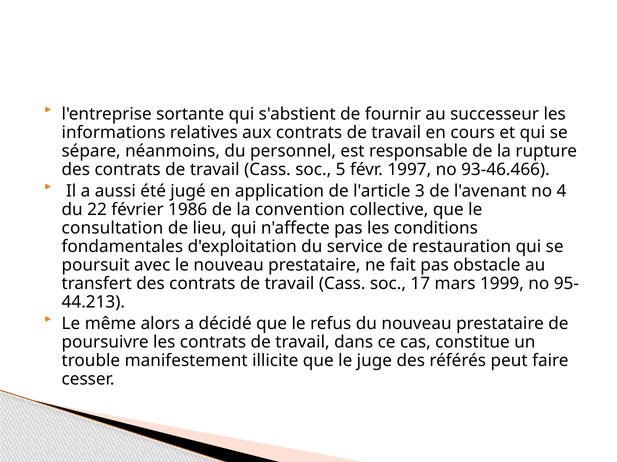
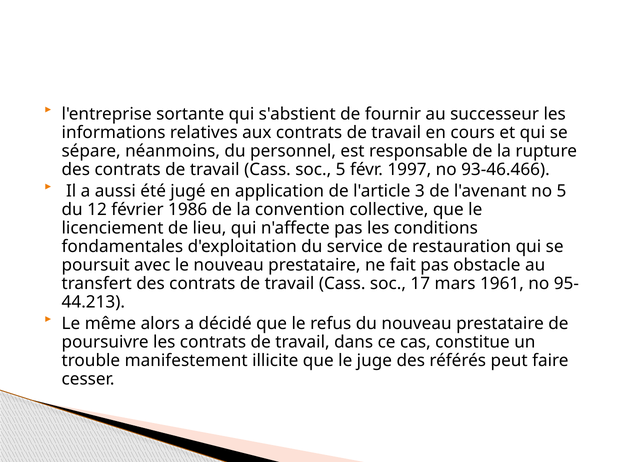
no 4: 4 -> 5 (561, 192)
22: 22 -> 12 (97, 210)
consultation: consultation -> licenciement (113, 229)
1999: 1999 -> 1961 (502, 284)
